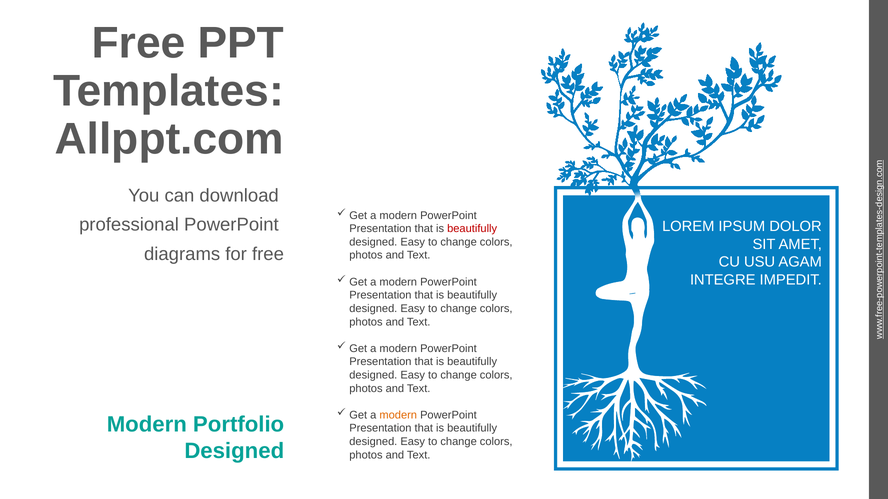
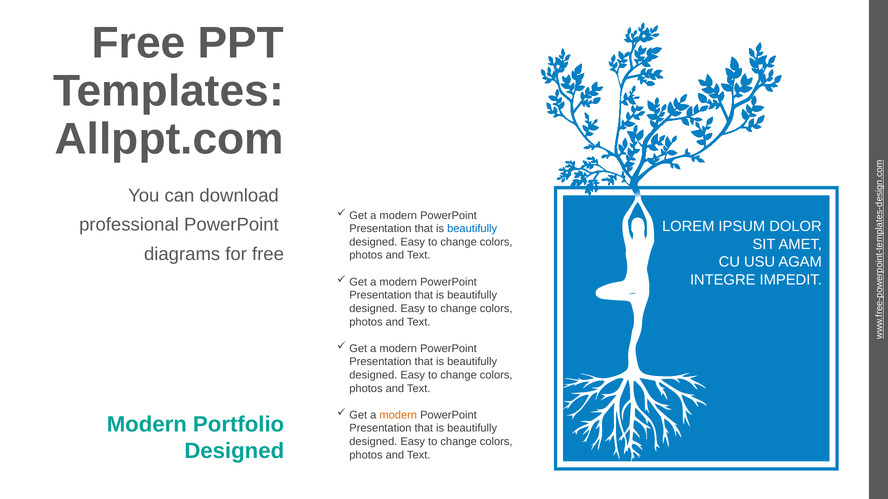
beautifully colour: red -> blue (472, 229)
